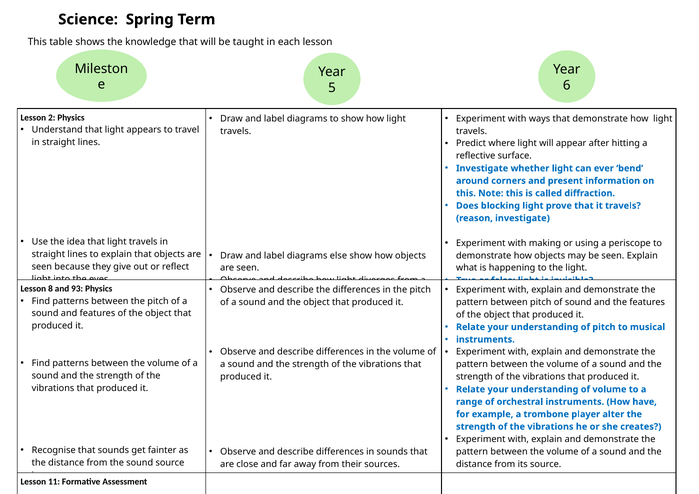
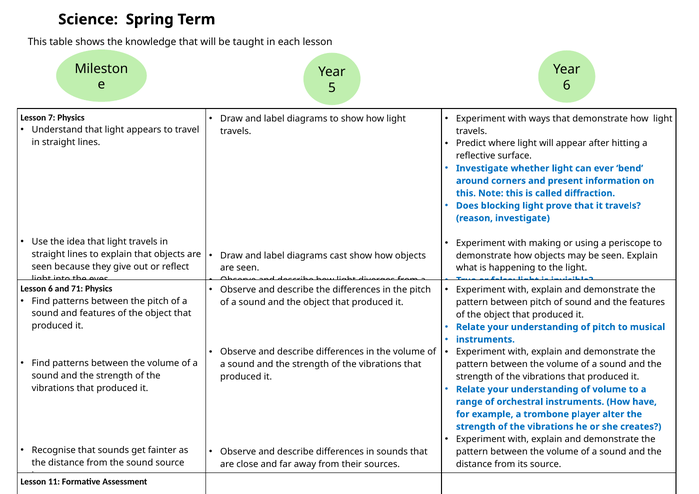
2: 2 -> 7 (52, 118)
else: else -> cast (338, 255)
Lesson 8: 8 -> 6 (50, 289)
93: 93 -> 71 (77, 289)
